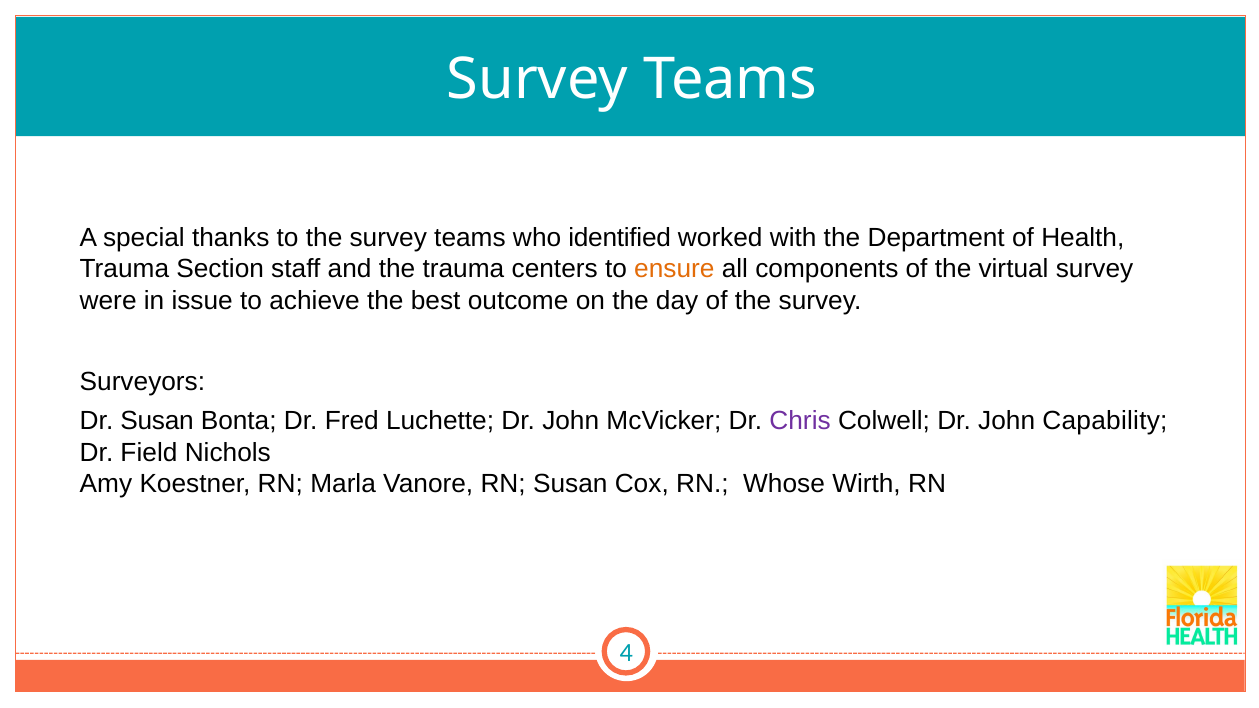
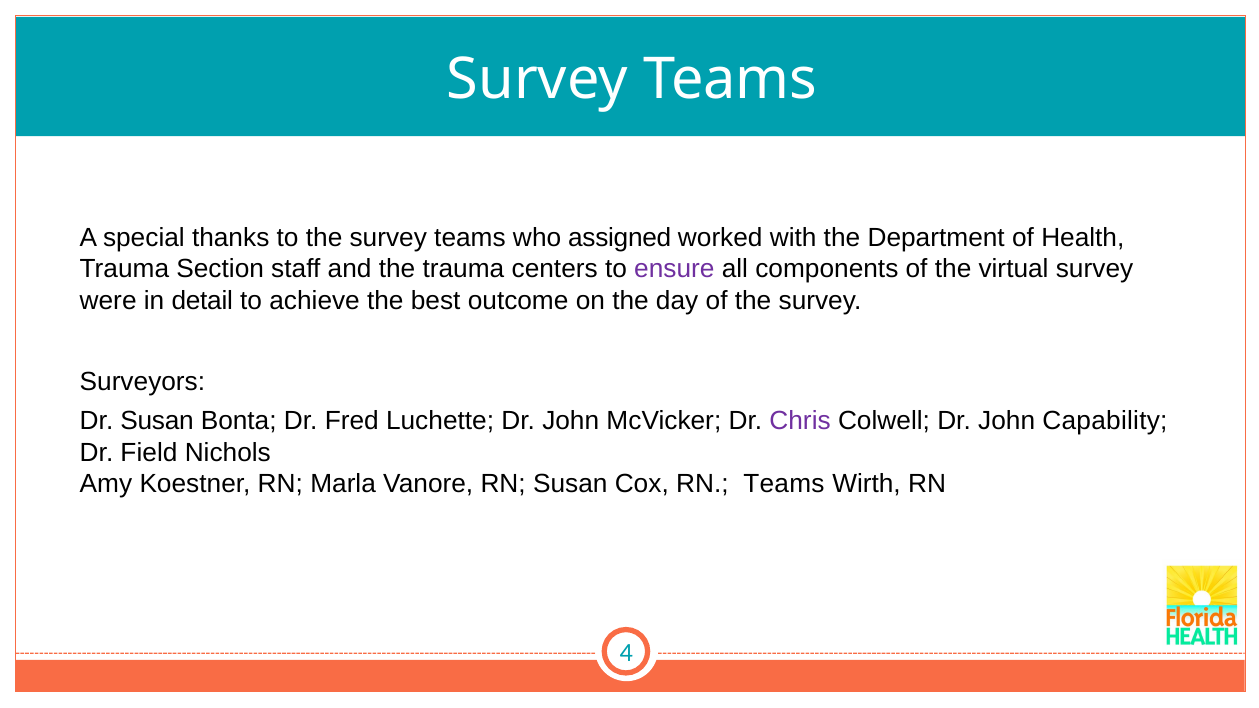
identified: identified -> assigned (620, 238)
ensure colour: orange -> purple (674, 269)
issue: issue -> detail (202, 301)
RN Whose: Whose -> Teams (784, 484)
